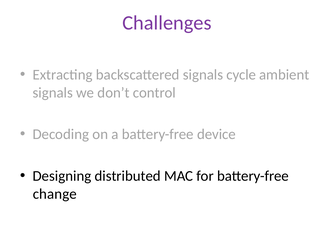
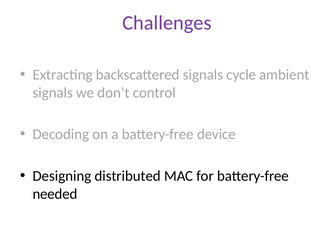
change: change -> needed (55, 193)
